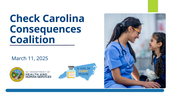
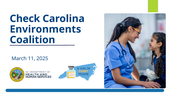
Consequences: Consequences -> Environments (45, 29)
